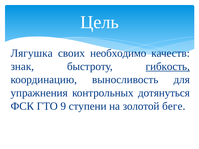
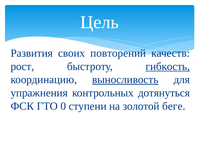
Лягушка: Лягушка -> Развития (32, 53)
необходимо: необходимо -> повторений (118, 53)
знак: знак -> рост (22, 67)
выносливость underline: none -> present (125, 80)
9: 9 -> 0 (63, 106)
